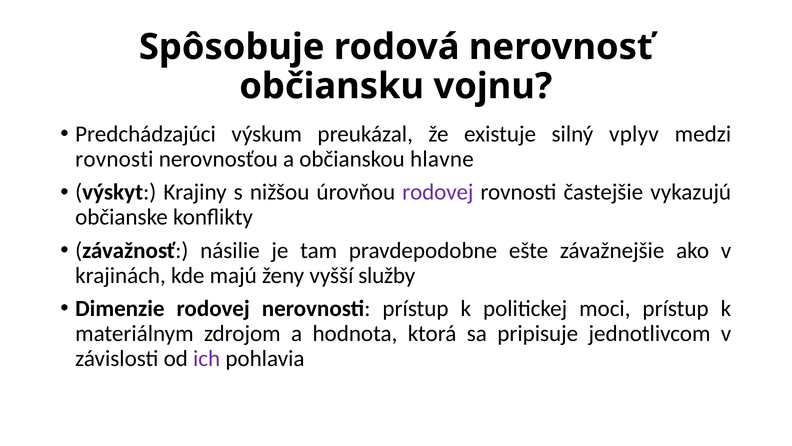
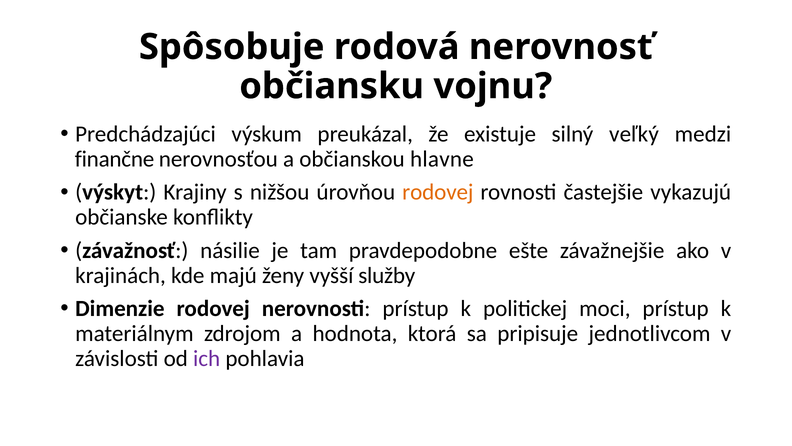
vplyv: vplyv -> veľký (634, 134)
rovnosti: rovnosti -> finančne (115, 159)
rodovej colour: purple -> orange (438, 192)
